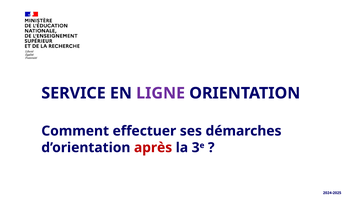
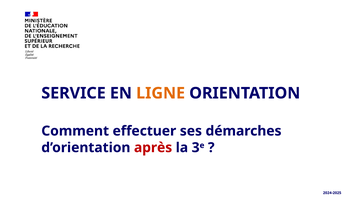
LIGNE colour: purple -> orange (161, 93)
